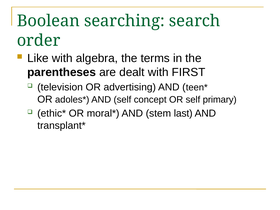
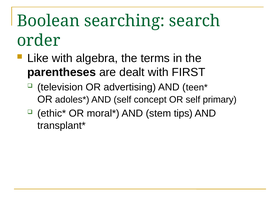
last: last -> tips (183, 113)
